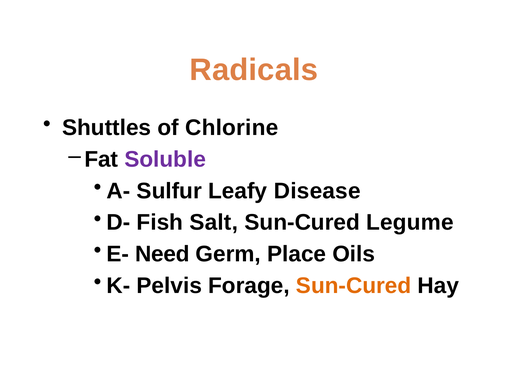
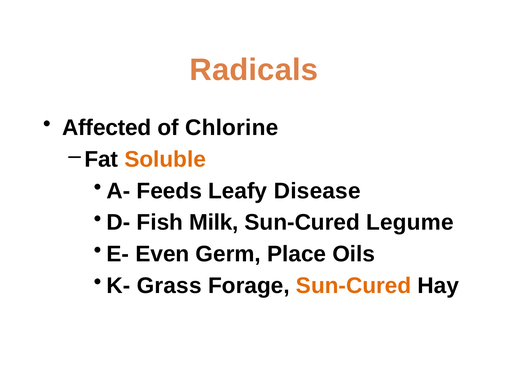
Shuttles: Shuttles -> Affected (107, 128)
Soluble colour: purple -> orange (165, 159)
Sulfur: Sulfur -> Feeds (169, 191)
Salt: Salt -> Milk (214, 223)
Need: Need -> Even (162, 254)
Pelvis: Pelvis -> Grass (169, 286)
